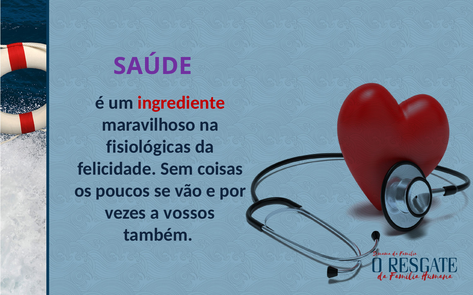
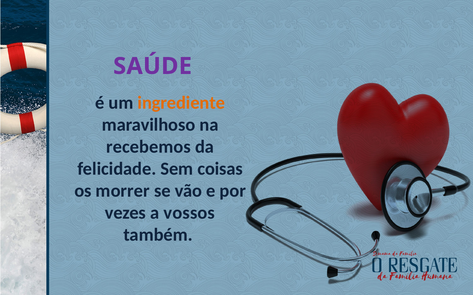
ingrediente colour: red -> orange (181, 103)
fisiológicas: fisiológicas -> recebemos (149, 147)
poucos: poucos -> morrer (123, 191)
